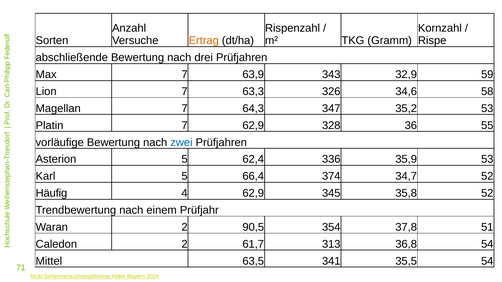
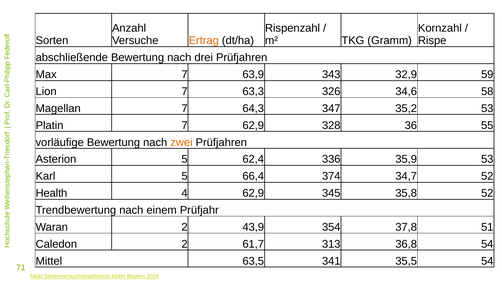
zwei colour: blue -> orange (181, 143)
Häufig: Häufig -> Health (51, 193)
90,5: 90,5 -> 43,9 (253, 227)
